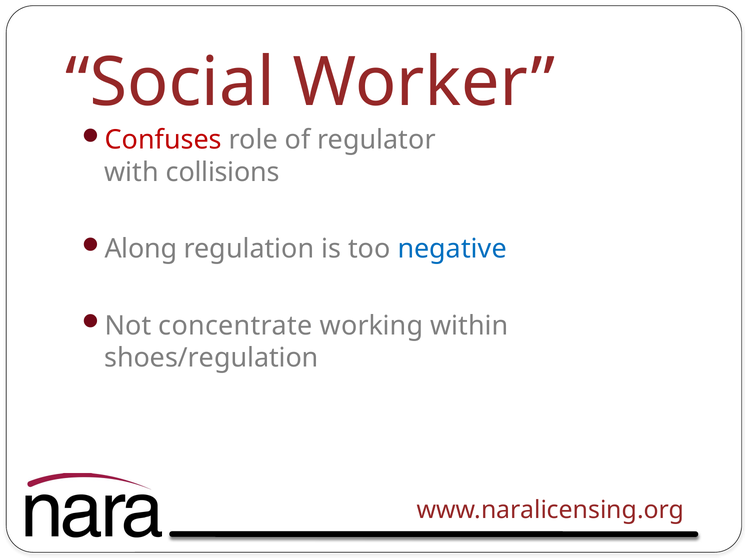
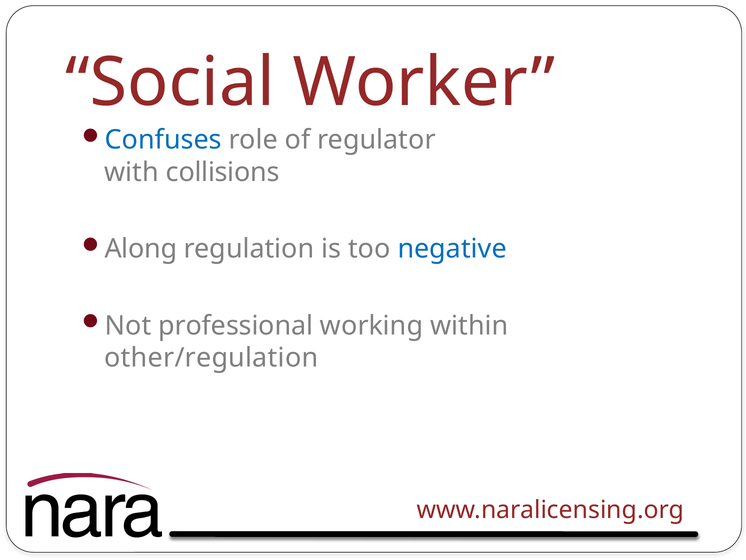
Confuses colour: red -> blue (163, 140)
concentrate: concentrate -> professional (236, 325)
shoes/regulation: shoes/regulation -> other/regulation (211, 358)
